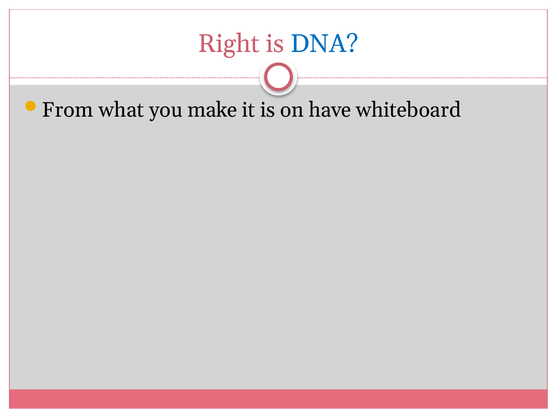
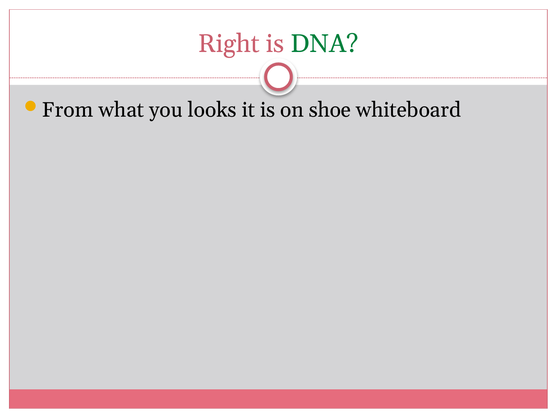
DNA colour: blue -> green (324, 44)
make: make -> looks (212, 110)
have: have -> shoe (330, 110)
